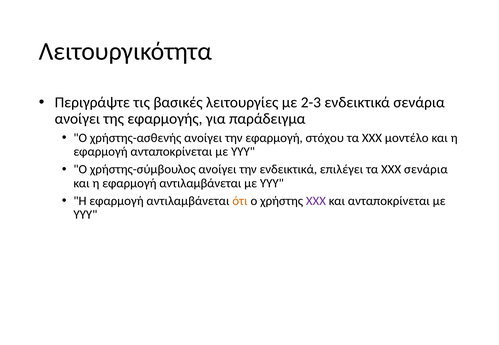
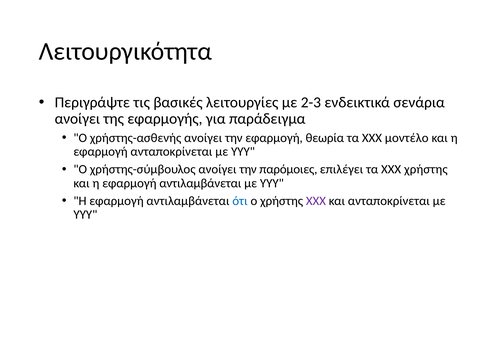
στόχου: στόχου -> θεωρία (325, 138)
την ενδεικτικά: ενδεικτικά -> παρόμοιες (288, 170)
ΧΧΧ σενάρια: σενάρια -> χρήστης (426, 170)
ότι colour: orange -> blue (240, 201)
